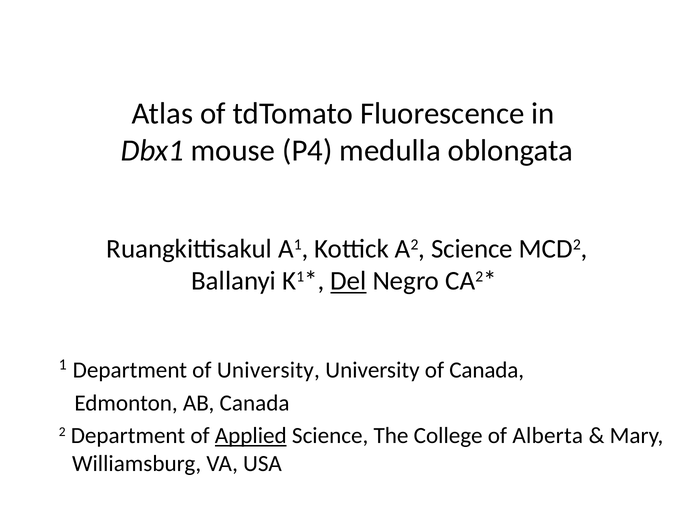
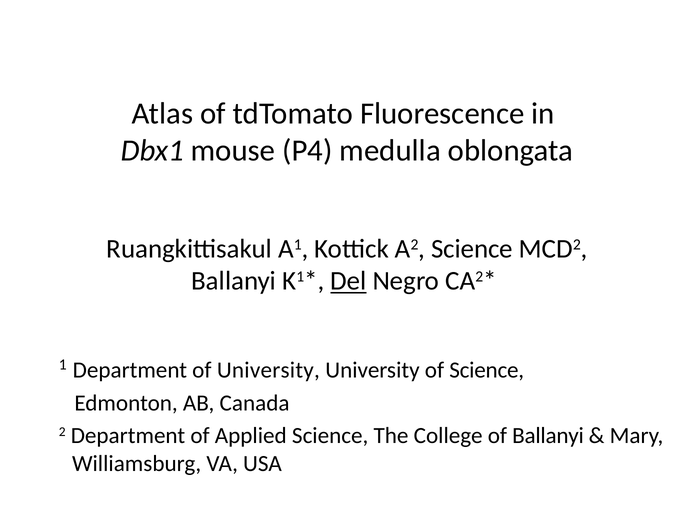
of Canada: Canada -> Science (487, 371)
Applied underline: present -> none (251, 436)
of Alberta: Alberta -> Ballanyi (548, 436)
